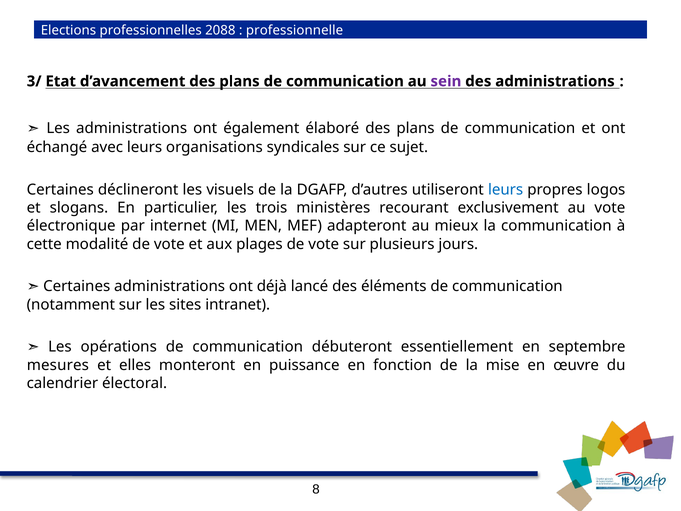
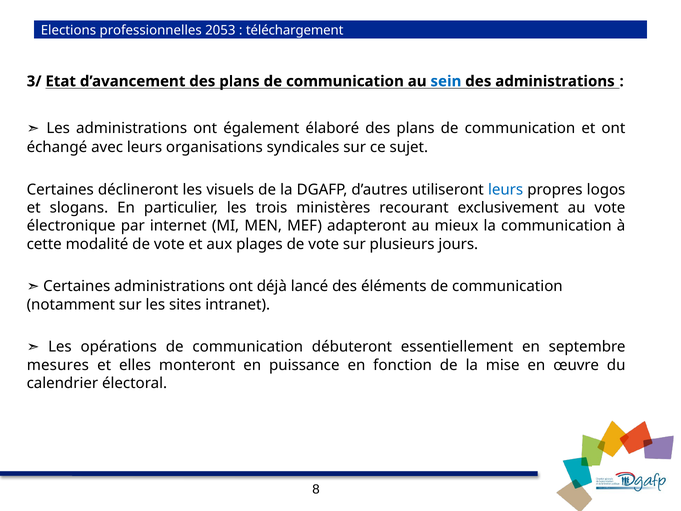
2088: 2088 -> 2053 (220, 30)
professionnelle: professionnelle -> téléchargement (295, 30)
sein colour: purple -> blue (446, 81)
